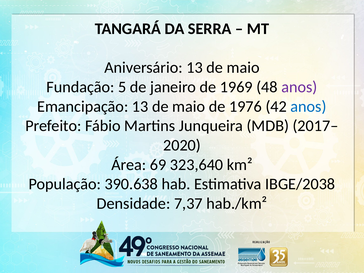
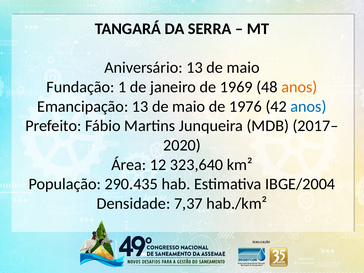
5: 5 -> 1 (122, 87)
anos colour: purple -> orange (299, 87)
69: 69 -> 12 (158, 165)
390.638: 390.638 -> 290.435 (131, 184)
IBGE/2038: IBGE/2038 -> IBGE/2004 (300, 184)
